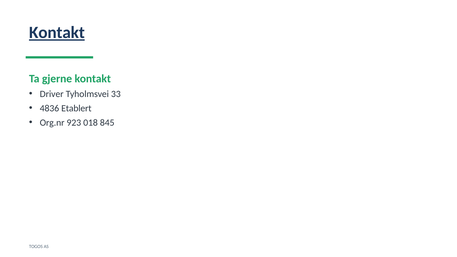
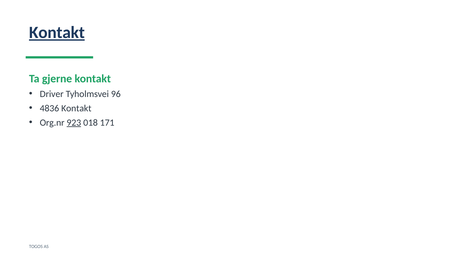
33: 33 -> 96 (116, 94)
4836 Etablert: Etablert -> Kontakt (76, 108)
923 underline: none -> present (74, 123)
845: 845 -> 171 (107, 123)
